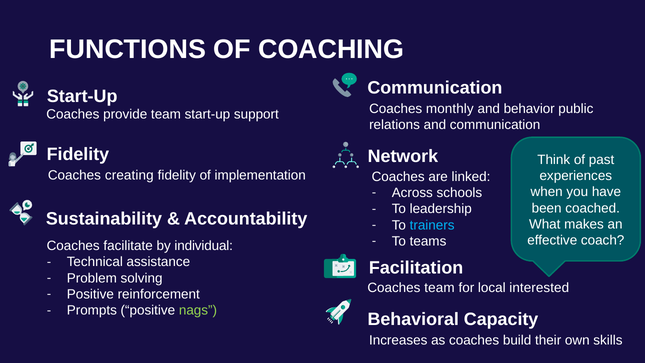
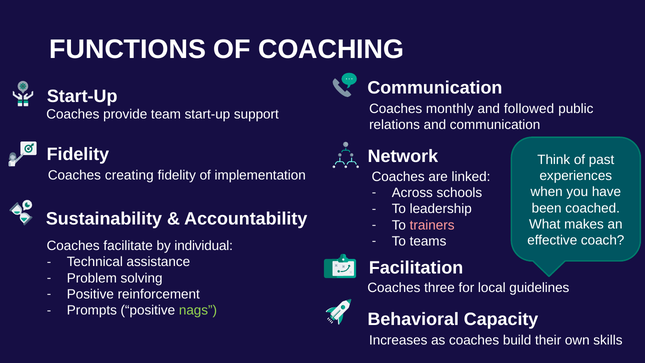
behavior: behavior -> followed (529, 109)
trainers colour: light blue -> pink (432, 225)
Coaches team: team -> three (440, 288)
interested: interested -> guidelines (539, 288)
